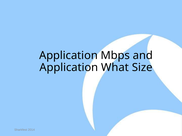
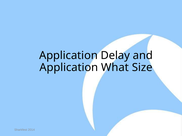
Mbps: Mbps -> Delay (115, 56)
